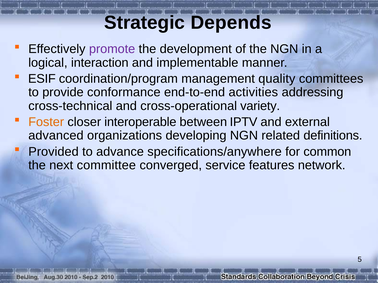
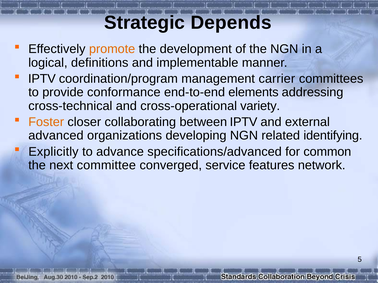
promote colour: purple -> orange (112, 49)
interaction: interaction -> definitions (100, 63)
ESIF: ESIF -> IPTV (42, 79)
quality: quality -> carrier (277, 79)
activities: activities -> elements (253, 92)
interoperable: interoperable -> collaborating (140, 122)
definitions: definitions -> identifying (333, 136)
Provided: Provided -> Explicitly (53, 152)
specifications/anywhere: specifications/anywhere -> specifications/advanced (215, 152)
